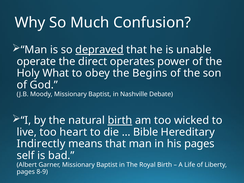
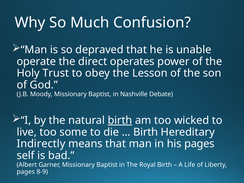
depraved underline: present -> none (99, 50)
What: What -> Trust (56, 73)
Begins: Begins -> Lesson (150, 73)
heart: heart -> some (73, 132)
Bible: Bible -> Birth (146, 132)
